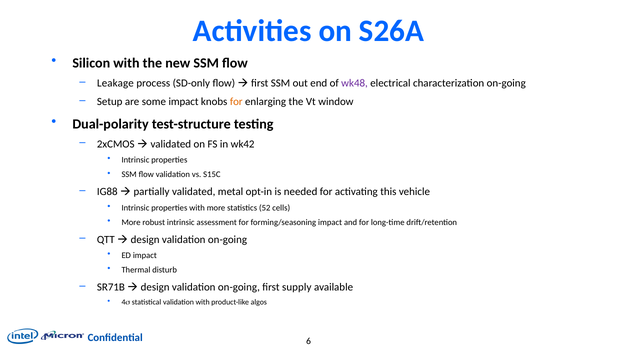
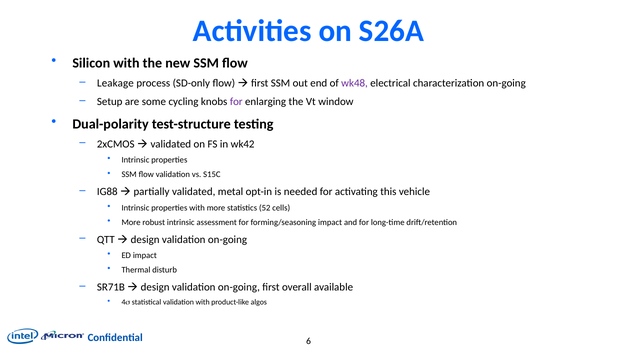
some impact: impact -> cycling (183, 102)
for colour: orange -> purple (236, 102)
supply: supply -> overall (297, 288)
